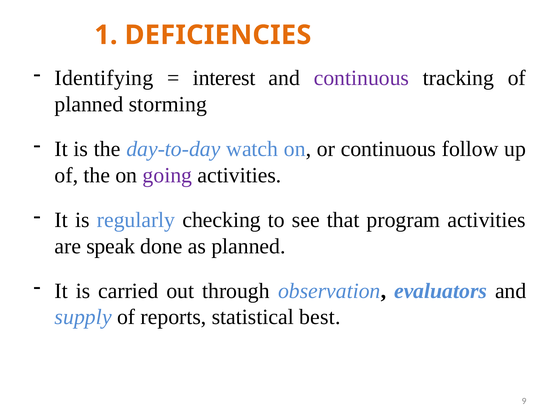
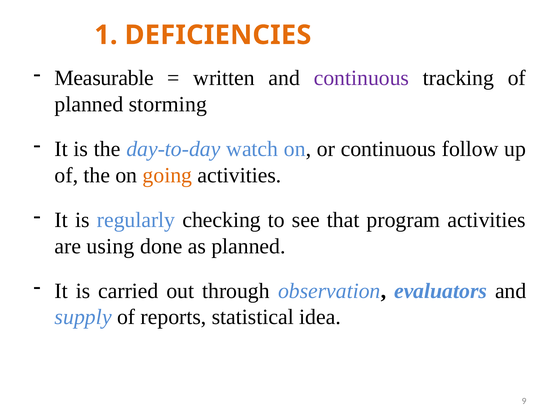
Identifying: Identifying -> Measurable (104, 78)
interest: interest -> written (224, 78)
going colour: purple -> orange (167, 175)
speak: speak -> using (111, 246)
best: best -> idea (320, 317)
